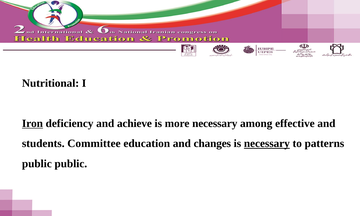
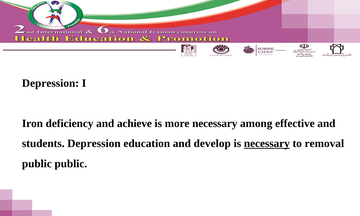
Nutritional: Nutritional -> Depression (51, 83)
Iron underline: present -> none (32, 123)
students Committee: Committee -> Depression (94, 144)
changes: changes -> develop (212, 144)
patterns: patterns -> removal (324, 144)
